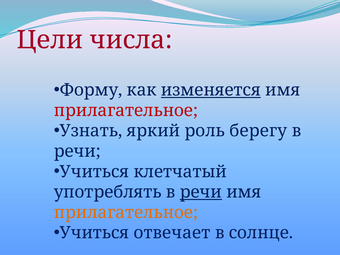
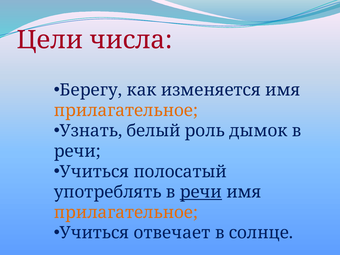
Форму: Форму -> Берегу (91, 90)
изменяется underline: present -> none (211, 90)
прилагательное colour: red -> orange (126, 110)
яркий: яркий -> белый (154, 131)
берегу: берегу -> дымок (258, 131)
клетчатый: клетчатый -> полосатый (180, 172)
